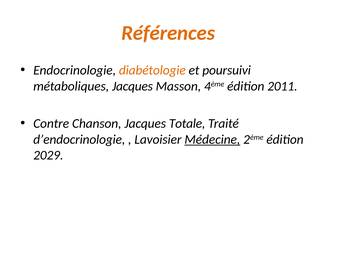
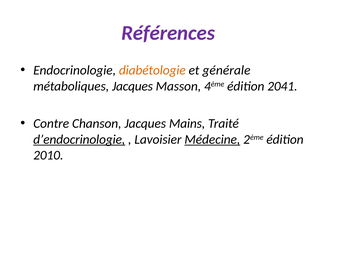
Références colour: orange -> purple (168, 33)
poursuivi: poursuivi -> générale (226, 70)
2011: 2011 -> 2041 (282, 86)
Totale: Totale -> Mains (187, 123)
d’endocrinologie underline: none -> present (79, 139)
2029: 2029 -> 2010 (48, 155)
